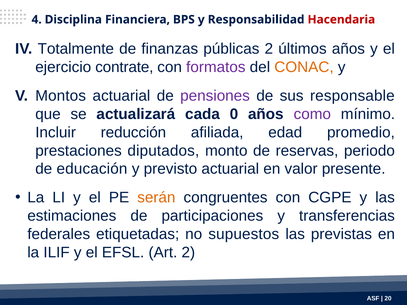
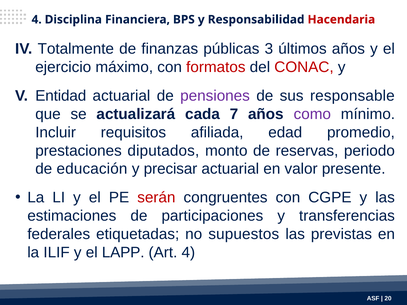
públicas 2: 2 -> 3 (269, 49)
contrate: contrate -> máximo (124, 67)
formatos colour: purple -> red (216, 67)
CONAC colour: orange -> red (304, 67)
Montos: Montos -> Entidad (61, 96)
0: 0 -> 7 (234, 114)
reducción: reducción -> requisitos (133, 132)
previsto: previsto -> precisar (171, 169)
serán colour: orange -> red (156, 198)
EFSL: EFSL -> LAPP (123, 253)
Art 2: 2 -> 4 (188, 253)
